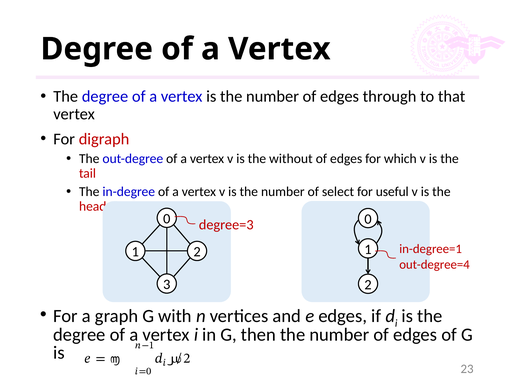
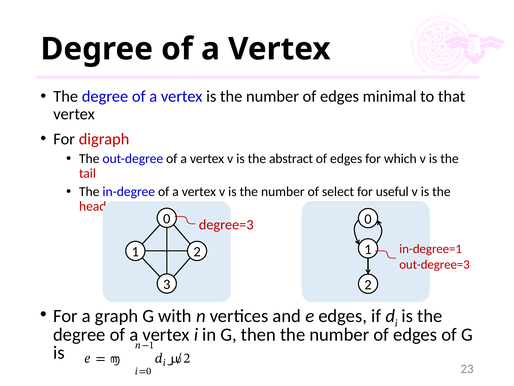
through: through -> minimal (390, 96)
without: without -> abstract (291, 159)
out-degree=4: out-degree=4 -> out-degree=3 (435, 264)
